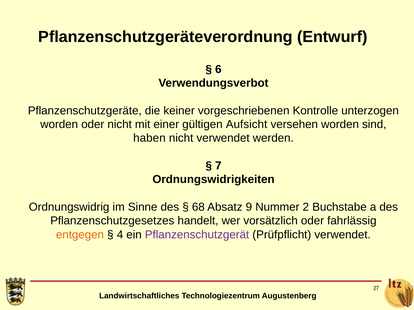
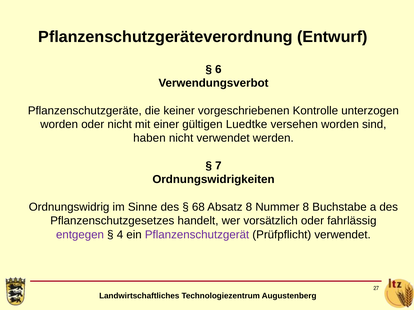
Aufsicht: Aufsicht -> Luedtke (247, 125)
Absatz 9: 9 -> 8 (249, 207)
Nummer 2: 2 -> 8 (306, 207)
entgegen colour: orange -> purple (80, 235)
